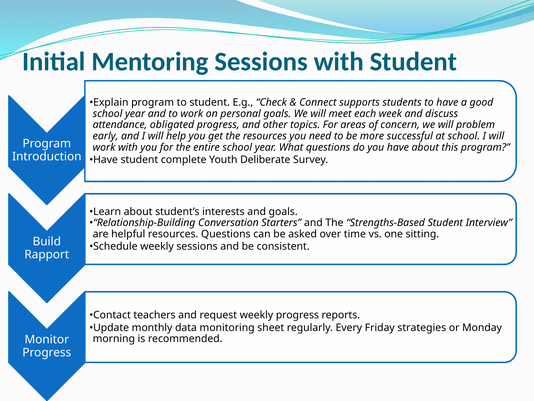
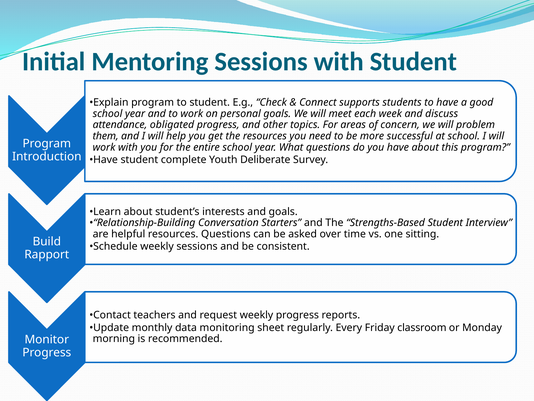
early: early -> them (106, 136)
strategies: strategies -> classroom (422, 327)
